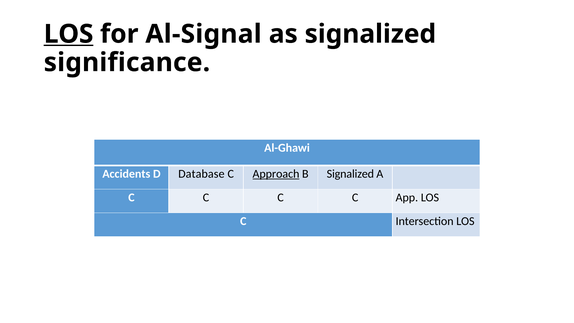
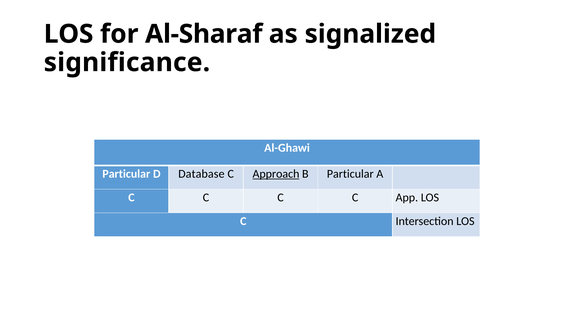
LOS underline: present -> none (69, 34)
Al-Signal: Al-Signal -> Al-Sharaf (204, 34)
Accidents: Accidents -> Particular (126, 174)
B Signalized: Signalized -> Particular (350, 174)
